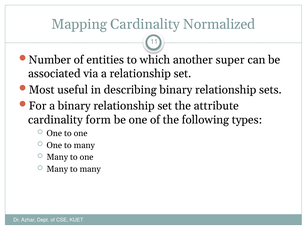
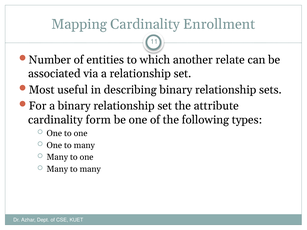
Normalized: Normalized -> Enrollment (219, 24)
super: super -> relate (230, 60)
